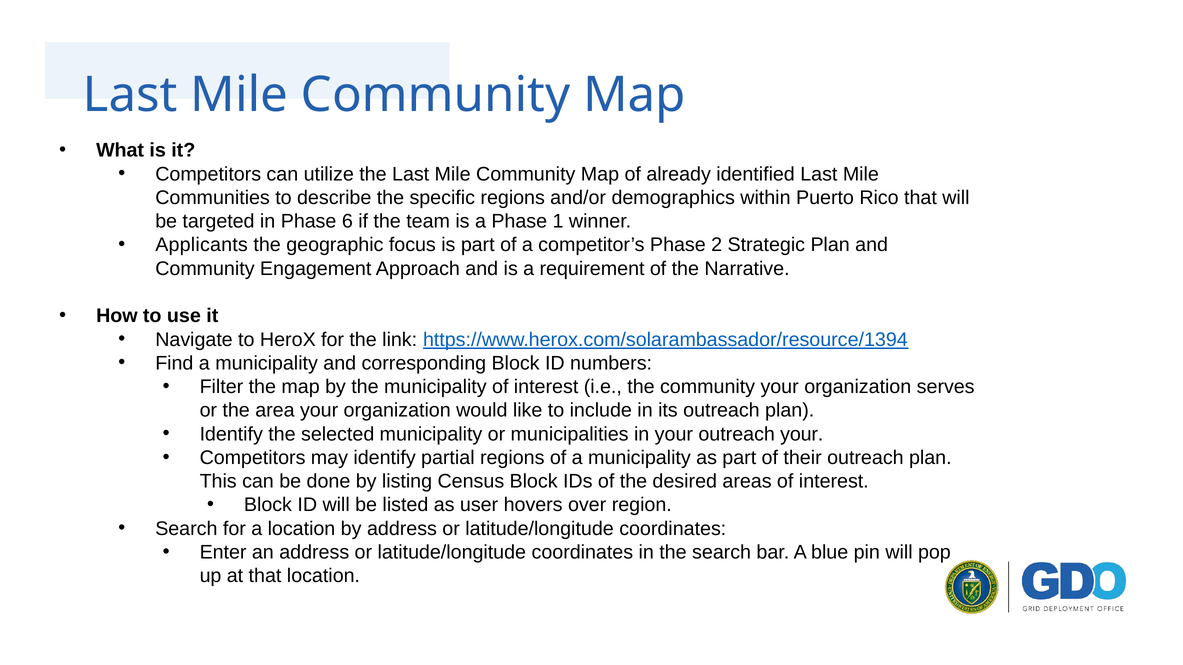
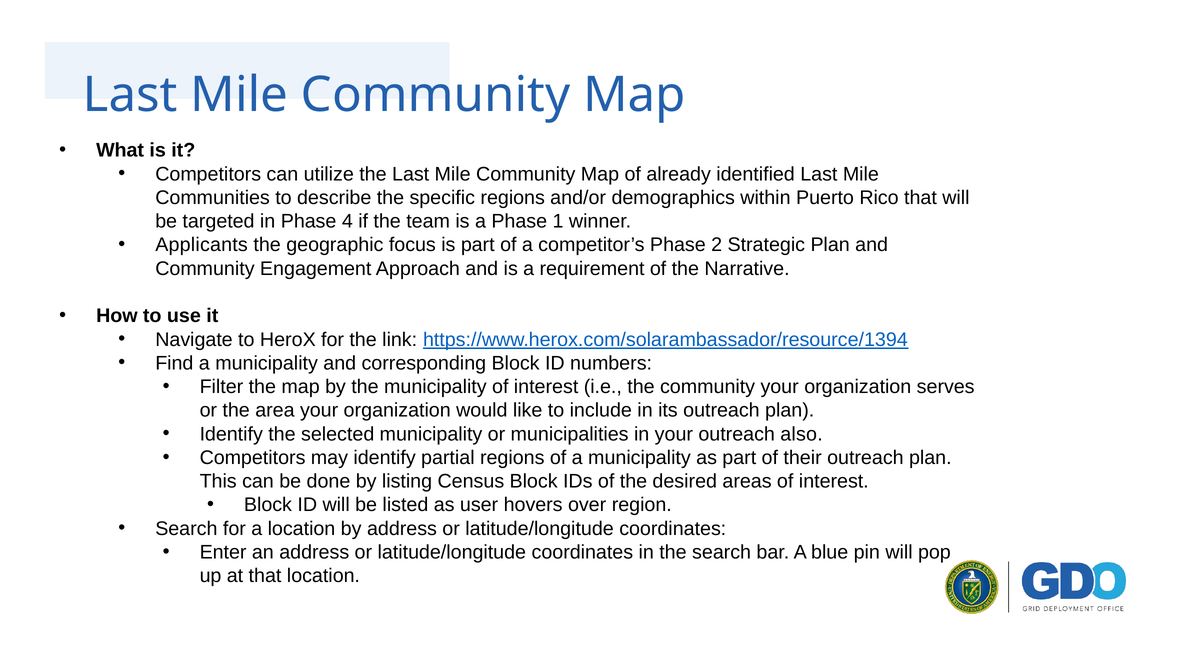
6: 6 -> 4 (347, 221)
outreach your: your -> also (802, 434)
